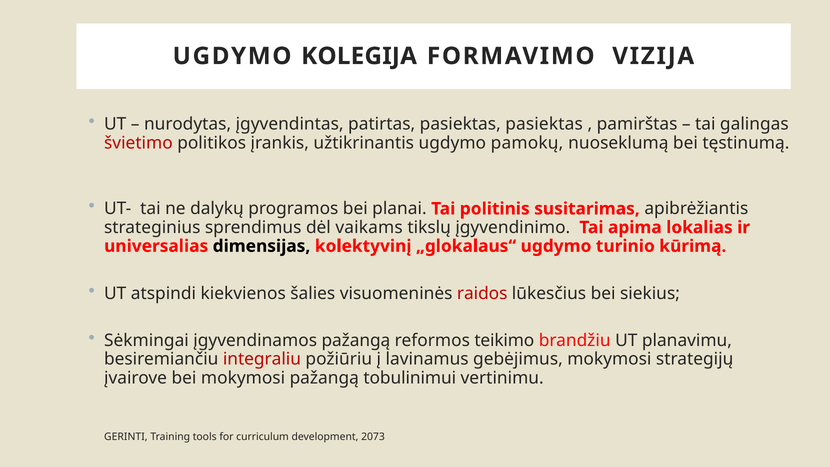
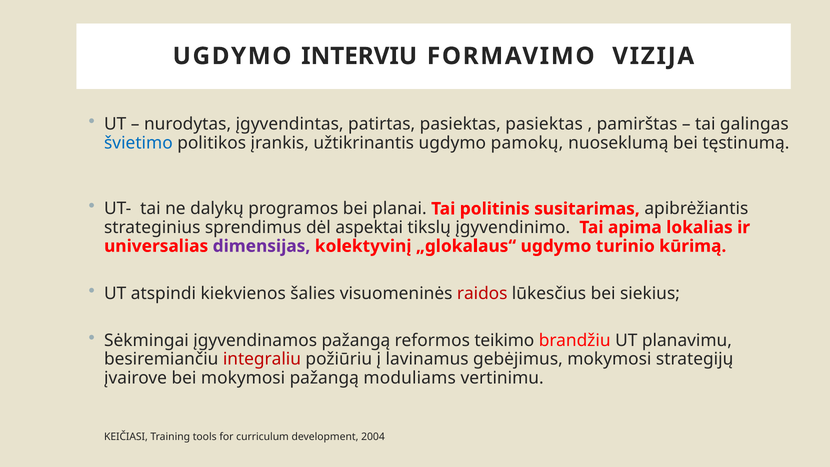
KOLEGIJA: KOLEGIJA -> INTERVIU (359, 56)
švietimo colour: red -> blue (138, 143)
vaikams: vaikams -> aspektai (369, 227)
dimensijas colour: black -> purple (261, 246)
tobulinimui: tobulinimui -> moduliams (410, 378)
GERINTI: GERINTI -> KEIČIASI (126, 437)
2073: 2073 -> 2004 (373, 437)
